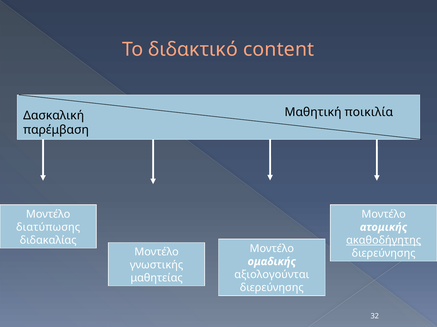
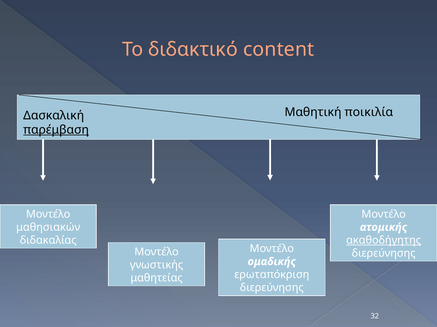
παρέμβαση underline: none -> present (56, 130)
διατύπωσης: διατύπωσης -> μαθησιακών (48, 228)
αξιολογούνται: αξιολογούνται -> ερωταπόκριση (272, 275)
